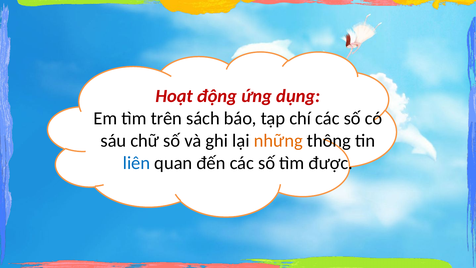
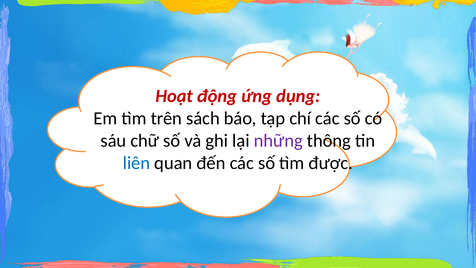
những colour: orange -> purple (278, 141)
